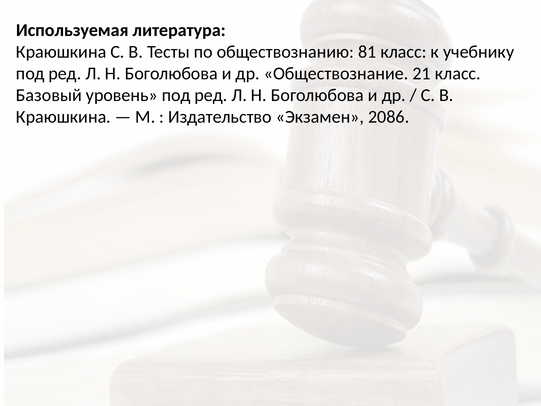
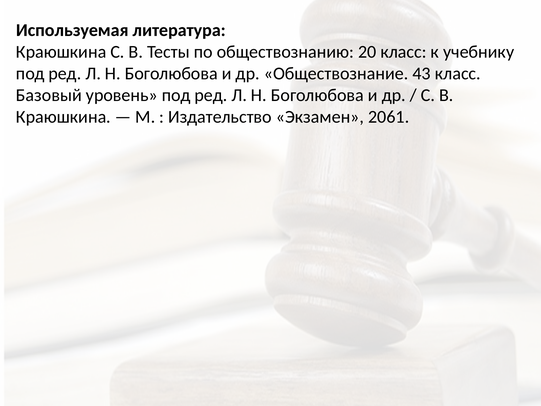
81: 81 -> 20 (367, 52)
21: 21 -> 43 (422, 73)
2086: 2086 -> 2061 (389, 117)
